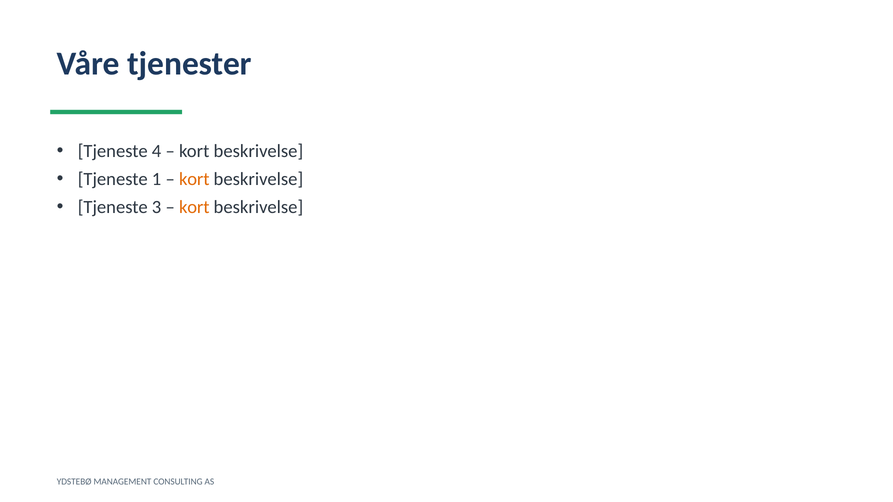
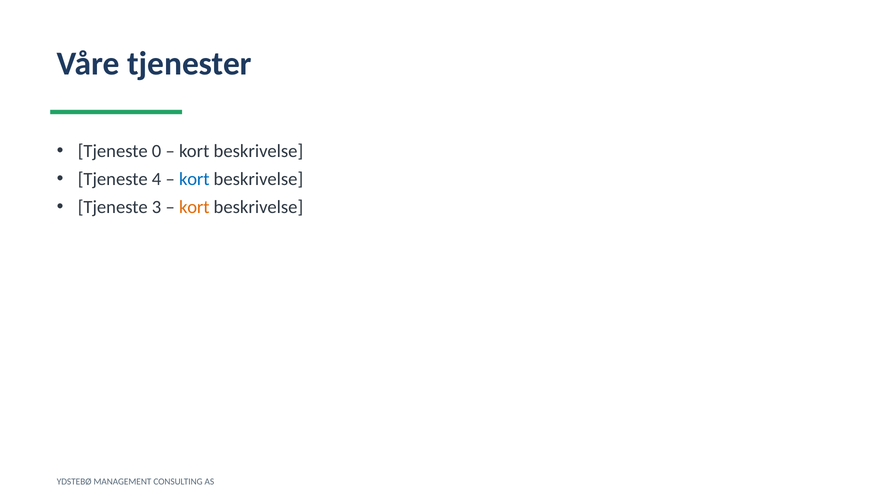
4: 4 -> 0 (157, 151)
1: 1 -> 4 (157, 179)
kort colour: orange -> blue (194, 179)
